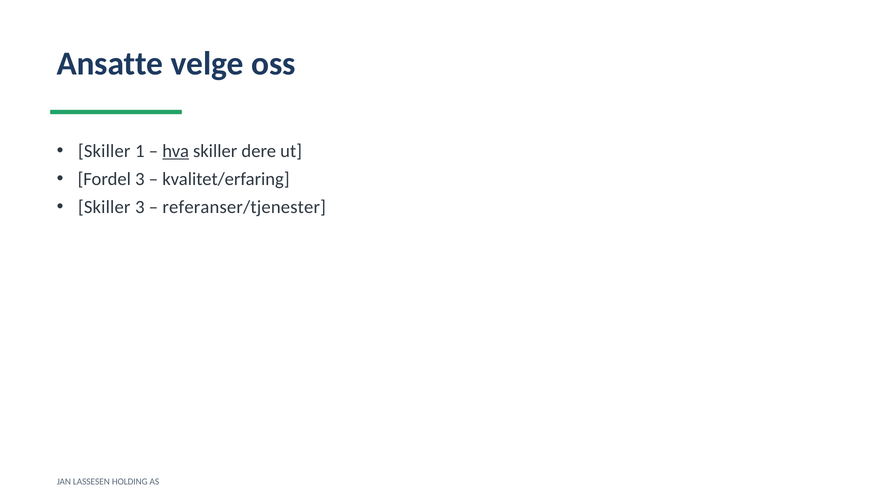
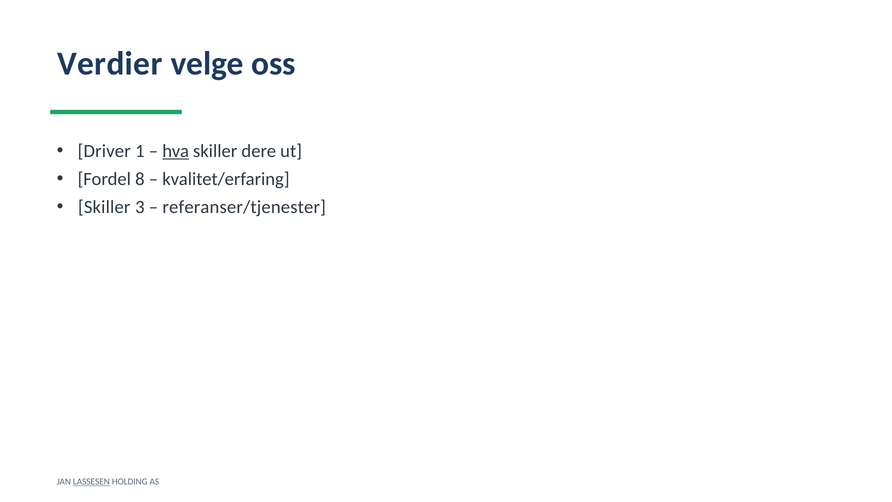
Ansatte: Ansatte -> Verdier (110, 64)
Skiller: Skiller -> Driver (104, 151)
Fordel 3: 3 -> 8 (140, 179)
LASSESEN underline: none -> present (91, 481)
